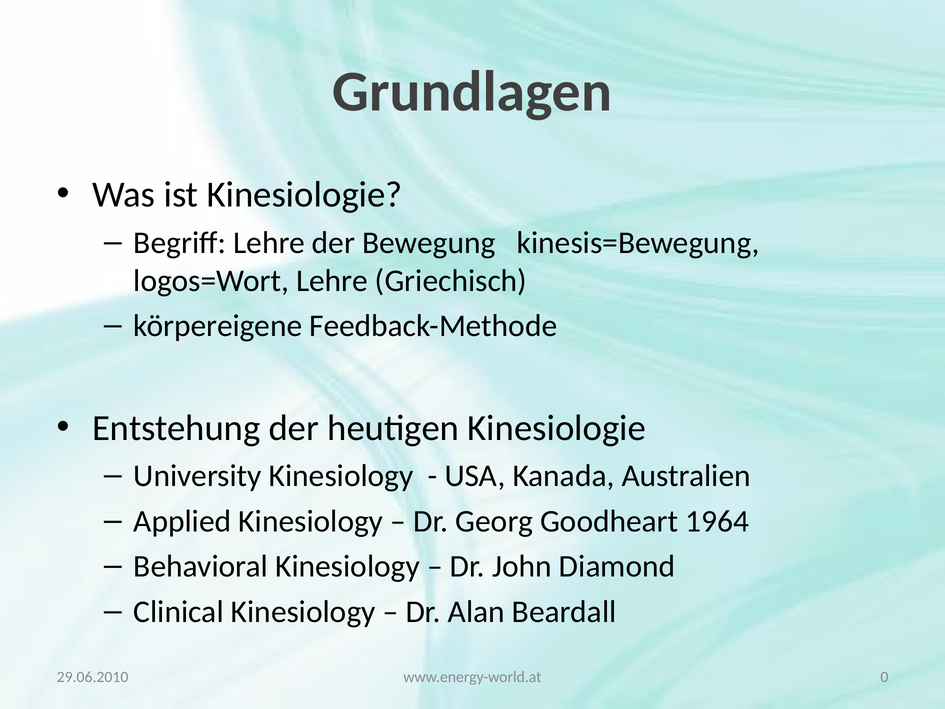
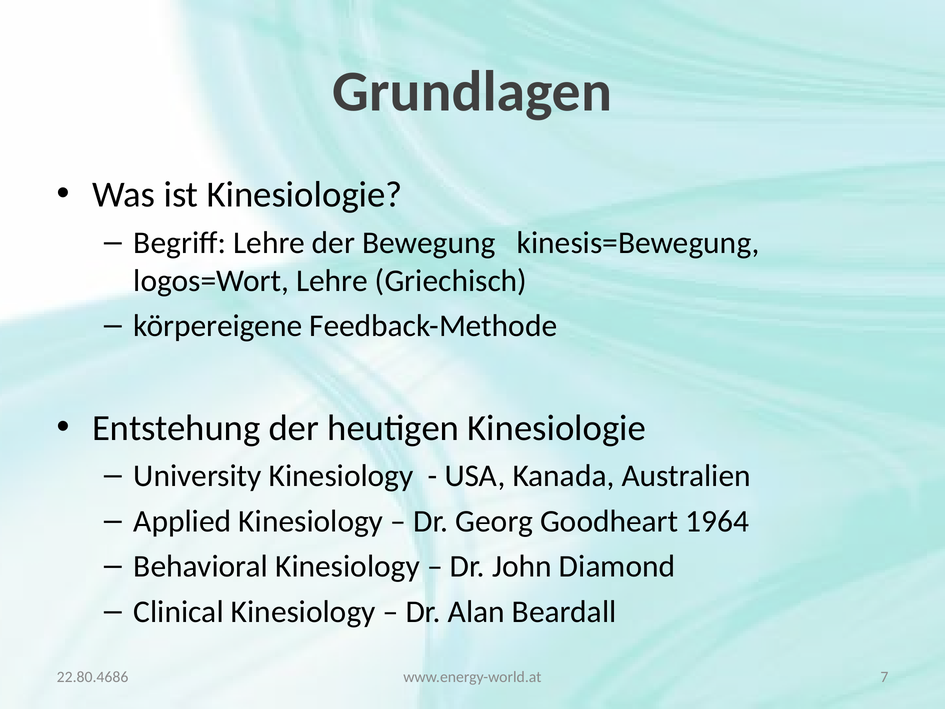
0: 0 -> 7 (884, 677)
29.06.2010: 29.06.2010 -> 22.80.4686 (93, 677)
